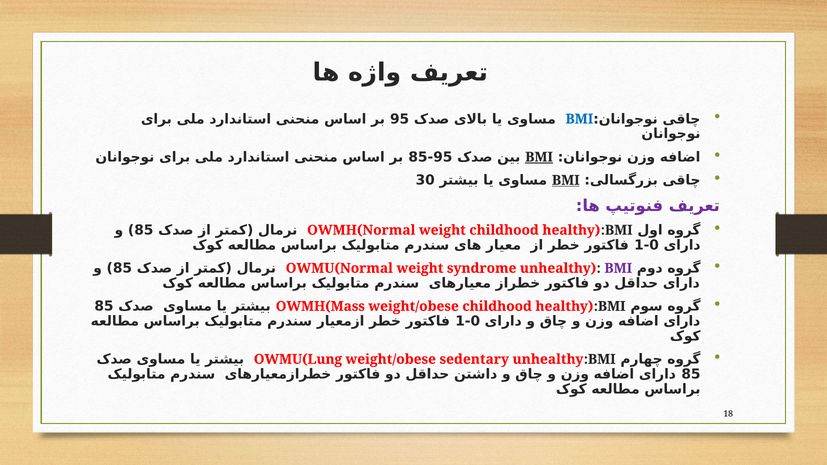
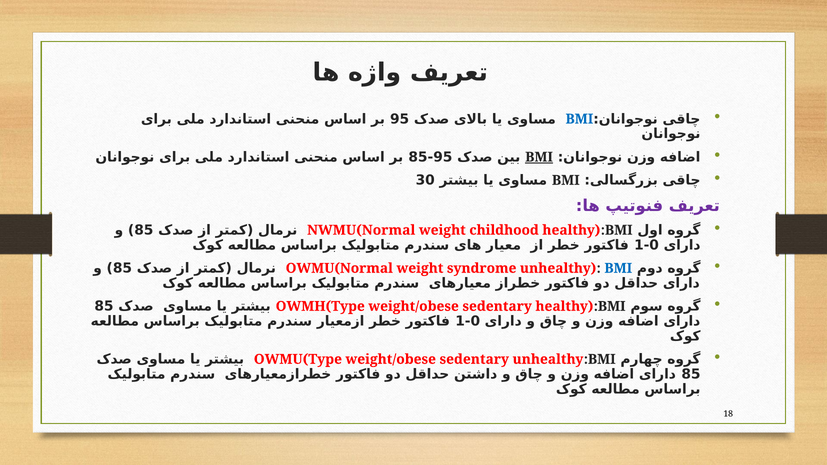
BMI underline: present -> none (566, 180)
OWMH(Normal: OWMH(Normal -> NWMU(Normal (361, 230)
BMI colour: purple -> blue (618, 268)
OWMH(Mass: OWMH(Mass -> OWMH(Type (320, 306)
childhood: childhood -> sedentary (497, 306)
OWMU(Lung: OWMU(Lung -> OWMU(Type (298, 359)
